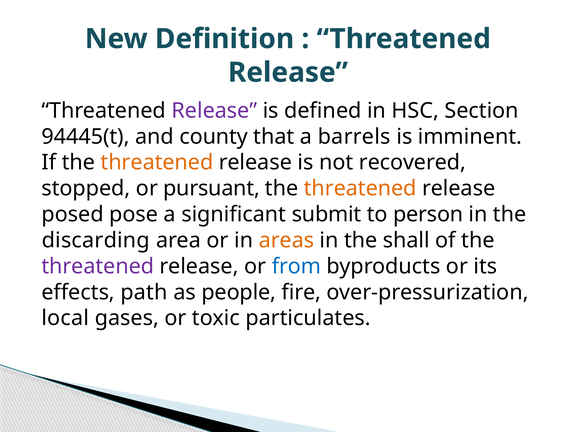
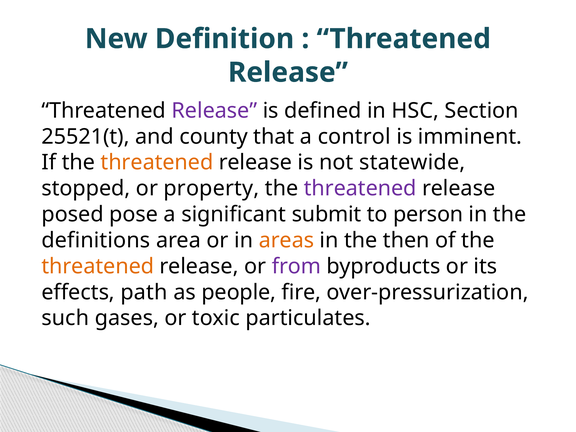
94445(t: 94445(t -> 25521(t (85, 137)
barrels: barrels -> control (354, 137)
recovered: recovered -> statewide (412, 163)
pursuant: pursuant -> property (211, 188)
threatened colour: orange -> purple (360, 188)
discarding: discarding -> definitions (96, 240)
shall: shall -> then (406, 240)
threatened colour: purple -> orange (98, 266)
from colour: blue -> purple (296, 266)
local: local -> such (65, 318)
